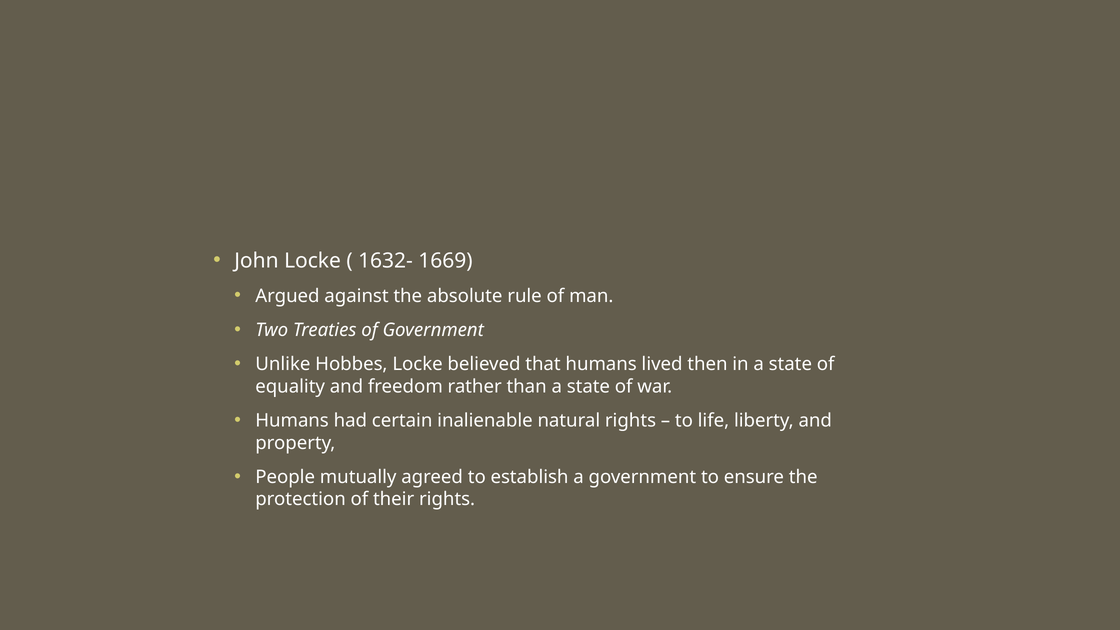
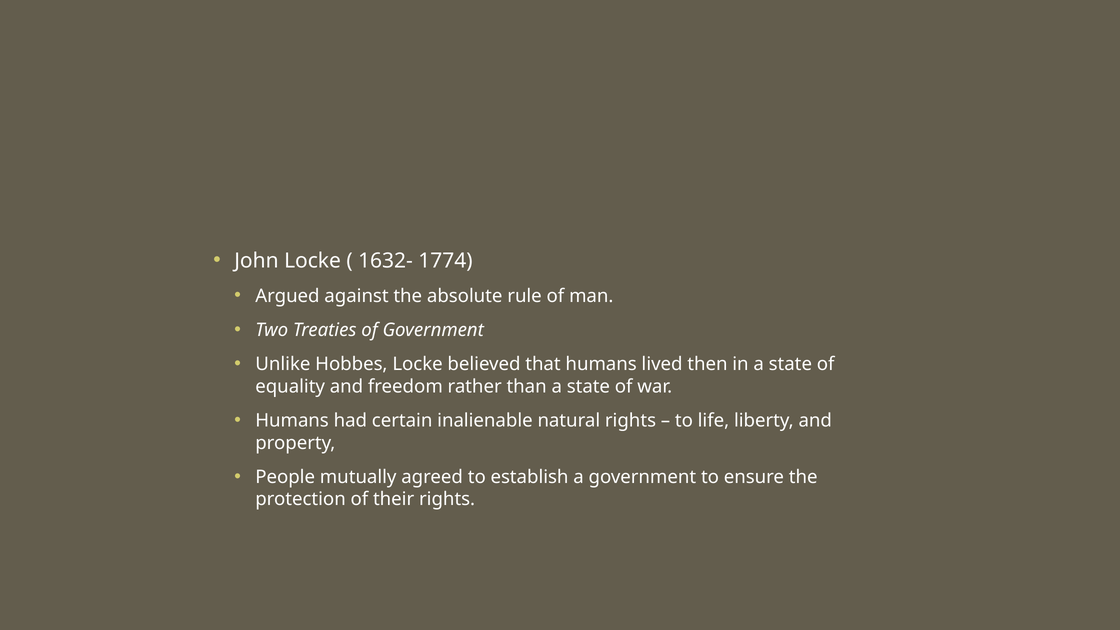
1669: 1669 -> 1774 (445, 261)
